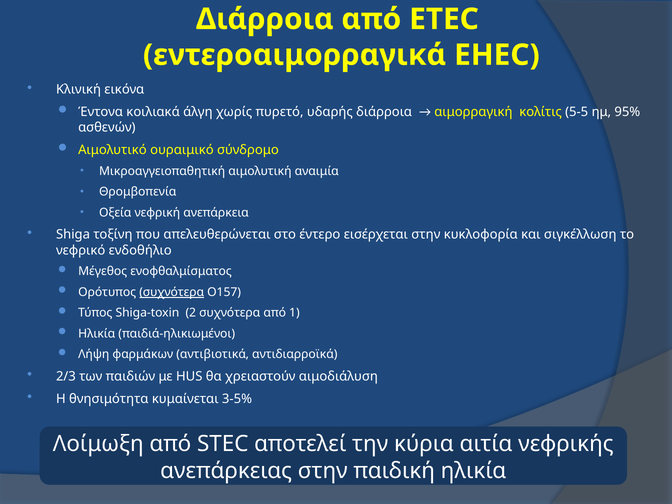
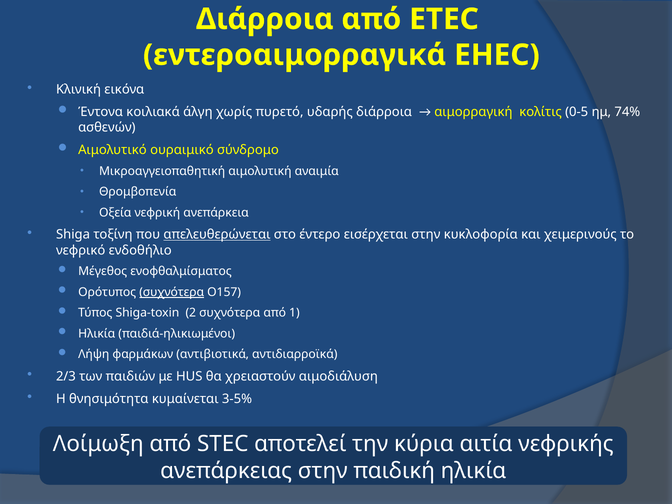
5-5: 5-5 -> 0-5 (577, 112)
95%: 95% -> 74% (627, 112)
απελευθερώνεται underline: none -> present (217, 235)
σιγκέλλωση: σιγκέλλωση -> χειμερινούς (580, 235)
